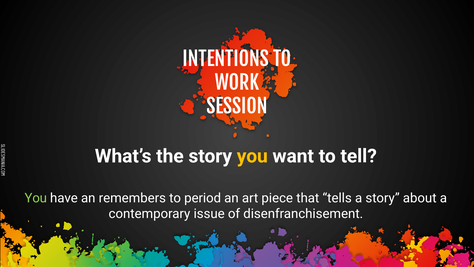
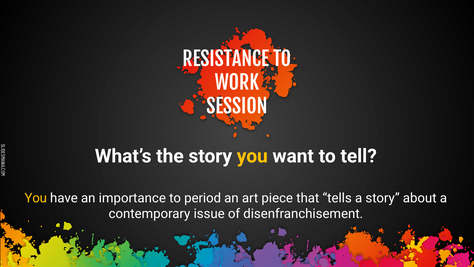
INTENTIONS: INTENTIONS -> RESISTANCE (226, 60)
You colour: light green -> yellow (36, 198)
remembers: remembers -> importance (132, 198)
